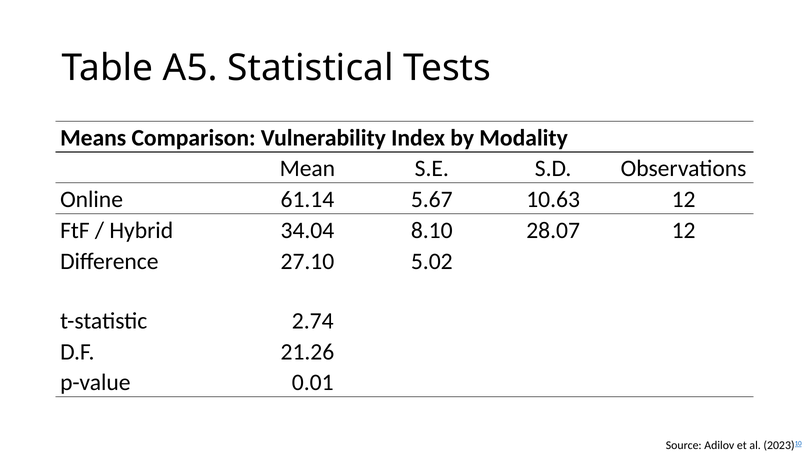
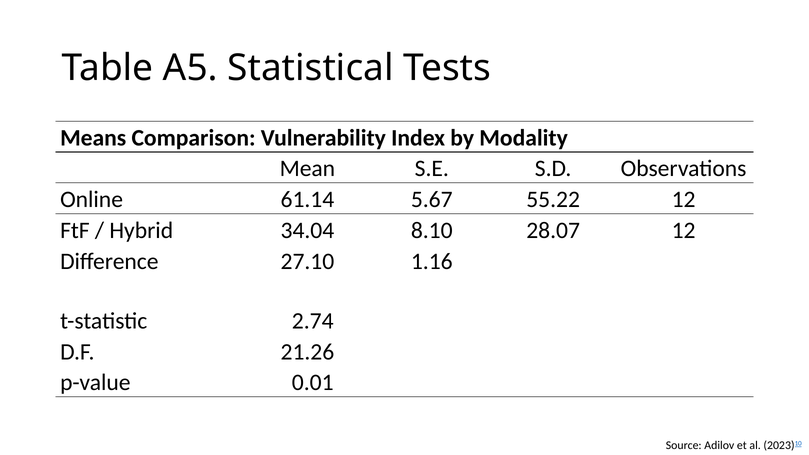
10.63: 10.63 -> 55.22 (553, 200)
5.02: 5.02 -> 1.16 (432, 261)
